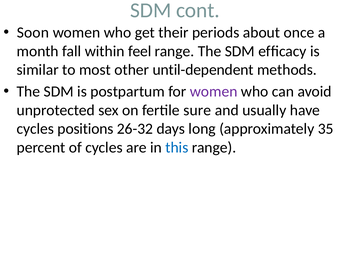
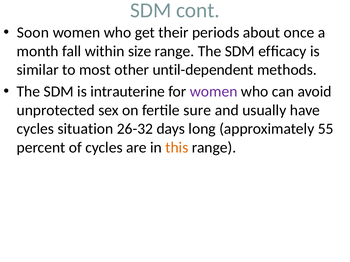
feel: feel -> size (140, 51)
postpartum: postpartum -> intrauterine (128, 92)
positions: positions -> situation (85, 129)
35: 35 -> 55 (326, 129)
this colour: blue -> orange (177, 148)
